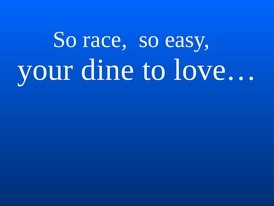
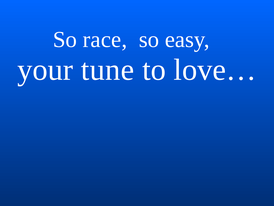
dine: dine -> tune (108, 70)
